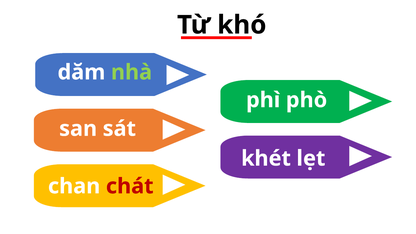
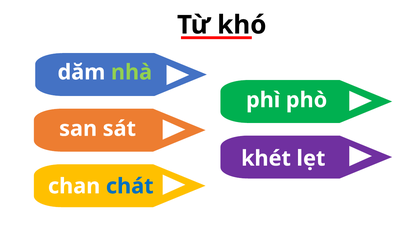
chát colour: red -> blue (130, 186)
